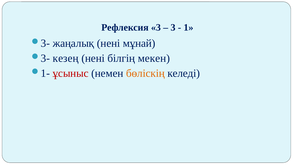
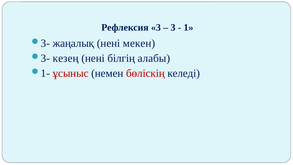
мұнай: мұнай -> мекен (139, 43)
мекен: мекен -> алабы (154, 58)
бөліскің colour: orange -> red (145, 73)
